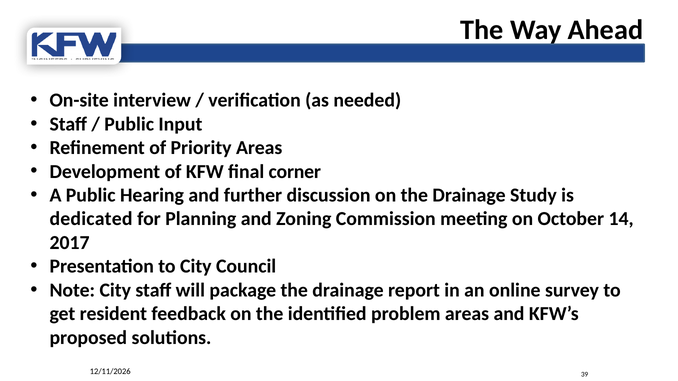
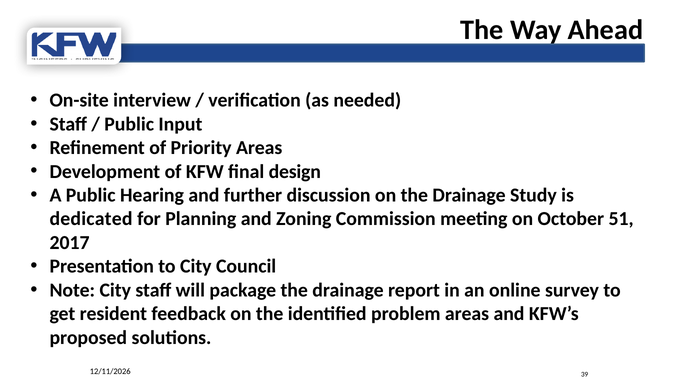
corner: corner -> design (295, 172)
14: 14 -> 51 (621, 219)
